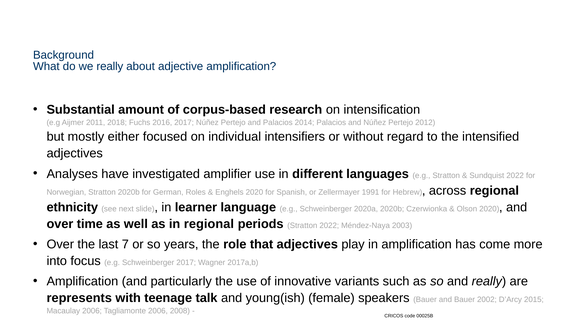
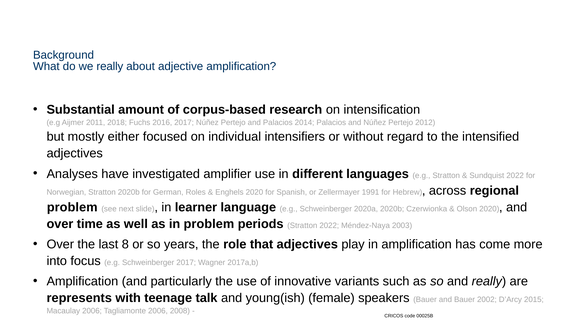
ethnicity: ethnicity -> problem (72, 207)
in regional: regional -> problem (209, 224)
7: 7 -> 8 (125, 244)
